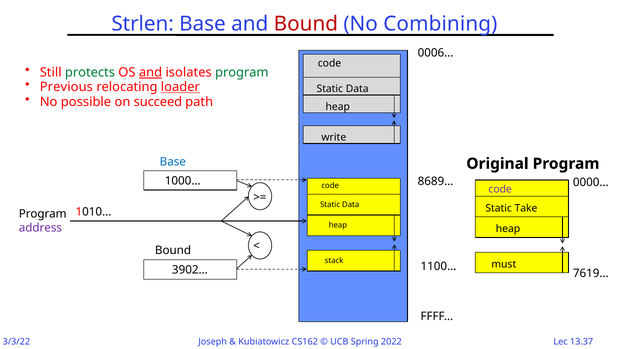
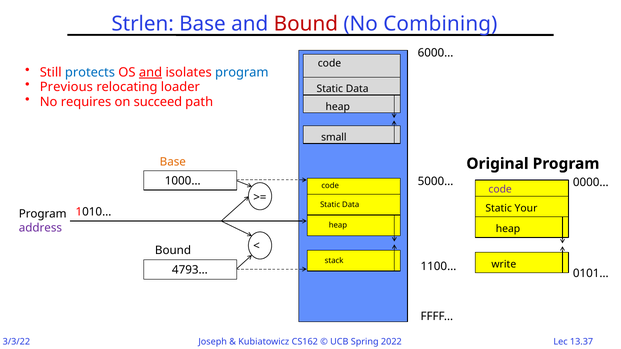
0006…: 0006… -> 6000… (436, 53)
protects colour: green -> blue (90, 73)
program colour: green -> blue (242, 73)
loader underline: present -> none (180, 87)
possible: possible -> requires (86, 102)
write: write -> small (334, 138)
Base colour: blue -> orange (173, 162)
8689…: 8689… -> 5000… (436, 181)
Take: Take -> Your (526, 209)
must: must -> write (504, 265)
3902…: 3902… -> 4793… (190, 270)
7619…: 7619… -> 0101… (591, 274)
